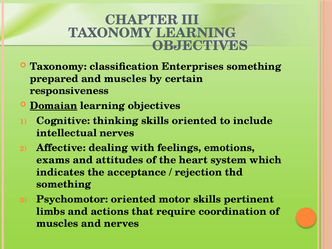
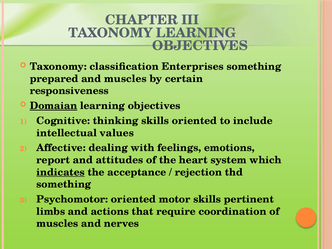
intellectual nerves: nerves -> values (117, 133)
exams: exams -> report (53, 160)
indicates underline: none -> present (61, 172)
